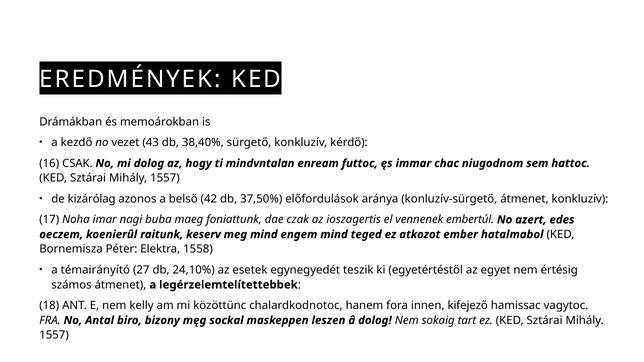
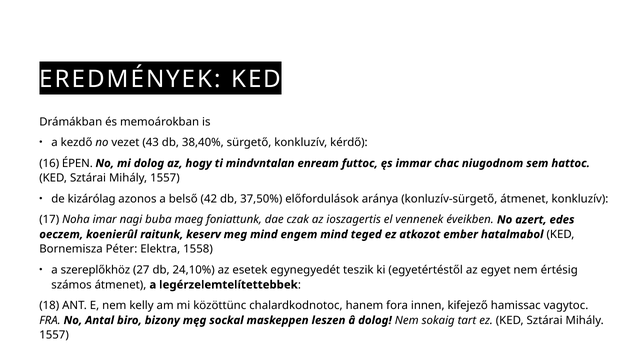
CSAK: CSAK -> ÉPEN (77, 163)
embertúl: embertúl -> éveikben (470, 220)
témairányító: témairányító -> szereplőkhöz (95, 270)
